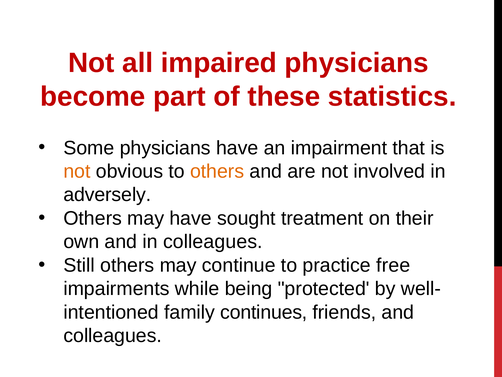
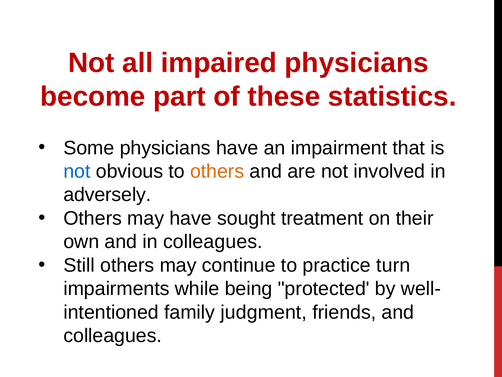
not colour: orange -> blue (77, 171)
free: free -> turn (393, 265)
continues: continues -> judgment (264, 312)
